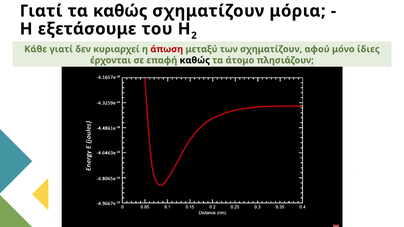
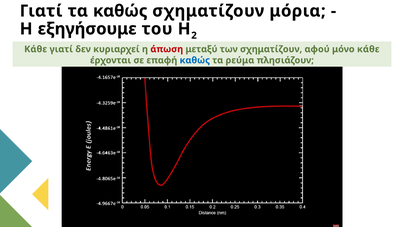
εξετάσουμε: εξετάσουμε -> εξηγήσουμε (87, 29)
μόνο ίδιες: ίδιες -> κάθε (368, 49)
καθώς colour: black -> blue (195, 60)
άτομο: άτομο -> ρεύμα (240, 60)
